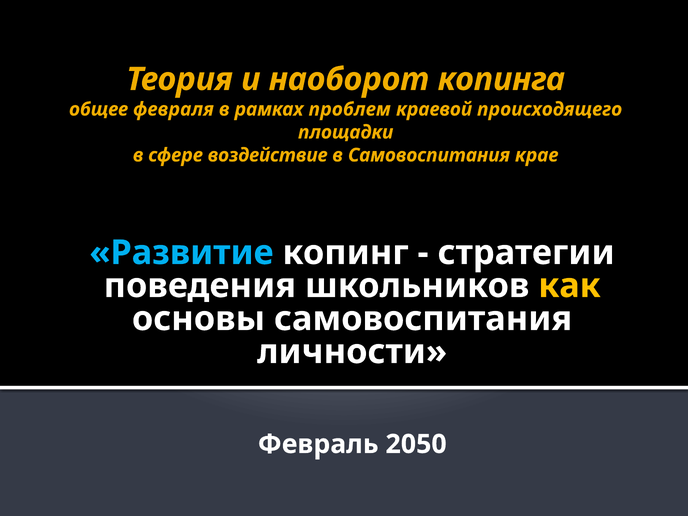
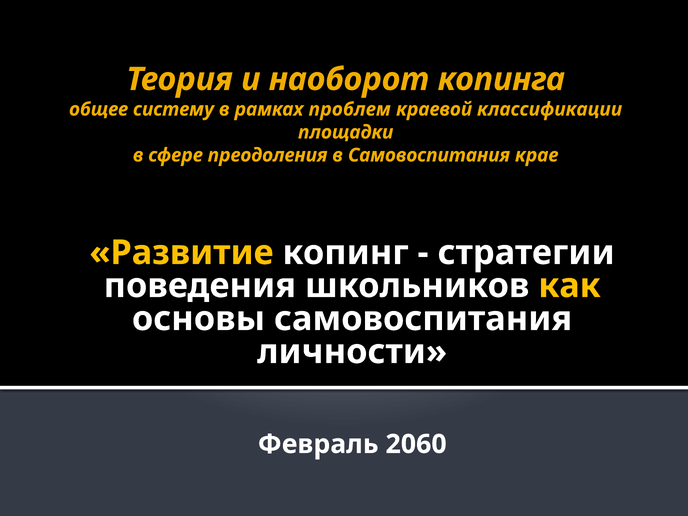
февраля: февраля -> систему (174, 109)
происходящего: происходящего -> классификации (550, 109)
воздействие: воздействие -> преодоления (268, 155)
Развитие colour: light blue -> yellow (182, 253)
2050: 2050 -> 2060 (416, 444)
